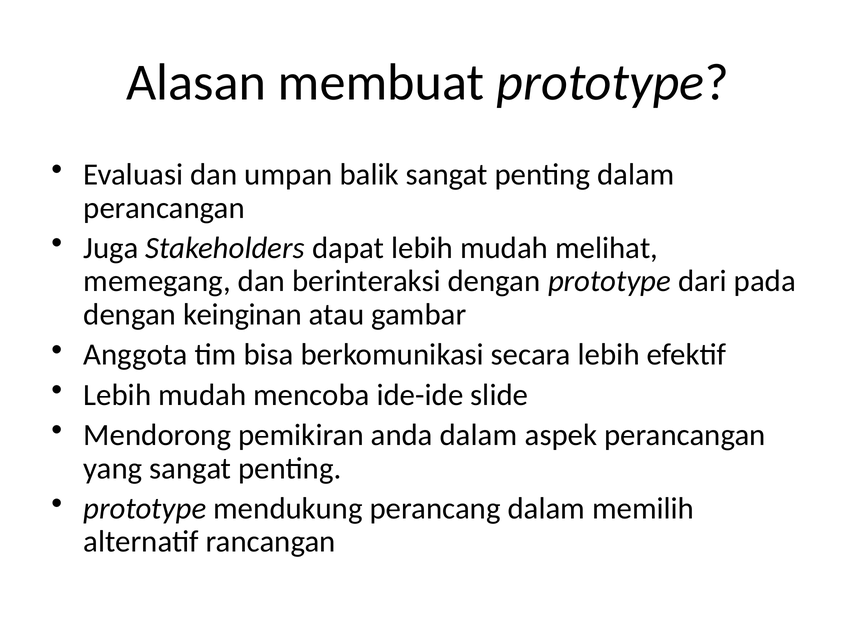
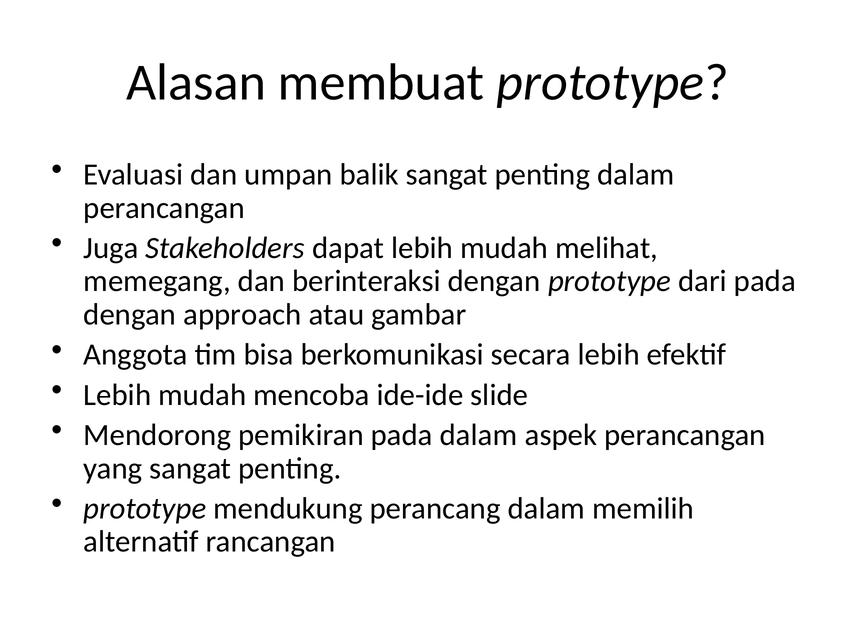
keinginan: keinginan -> approach (242, 315)
pemikiran anda: anda -> pada (402, 435)
